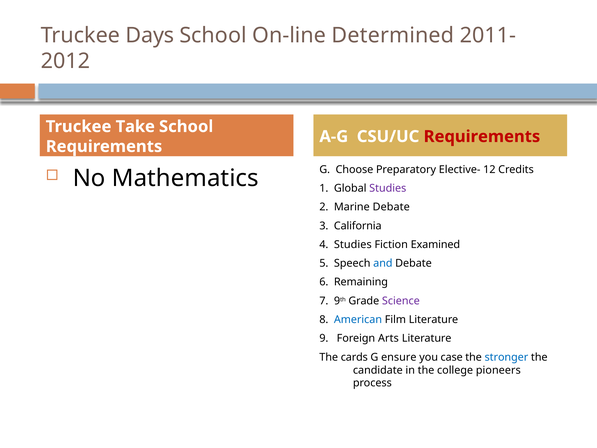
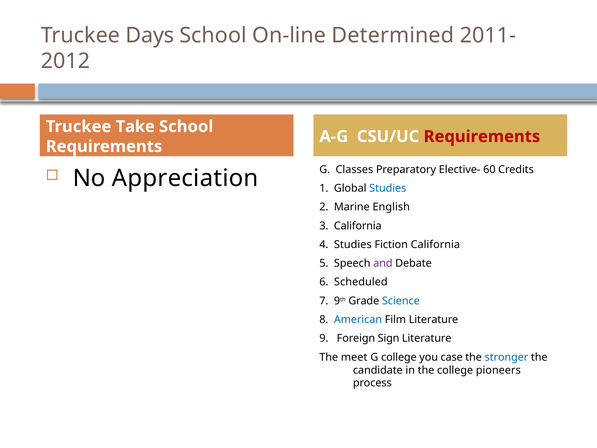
Mathematics: Mathematics -> Appreciation (185, 178)
Choose: Choose -> Classes (354, 169)
12: 12 -> 60 (489, 169)
Studies colour: purple -> blue (388, 188)
Marine Debate: Debate -> English (391, 207)
Fiction Examined: Examined -> California (435, 244)
and colour: blue -> purple (383, 263)
Remaining: Remaining -> Scheduled (361, 282)
Science colour: purple -> blue (401, 301)
Arts: Arts -> Sign (389, 338)
cards: cards -> meet (354, 357)
G ensure: ensure -> college (399, 357)
